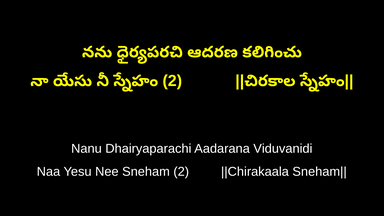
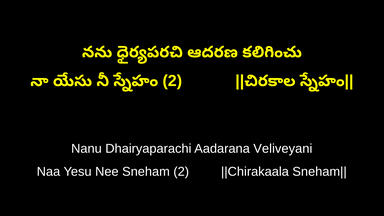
Viduvanidi: Viduvanidi -> Veliveyani (283, 149)
